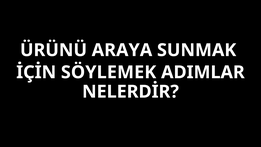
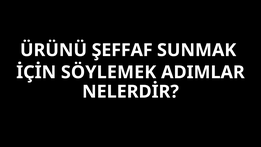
ARAYA: ARAYA -> ŞEFFAF (122, 50)
